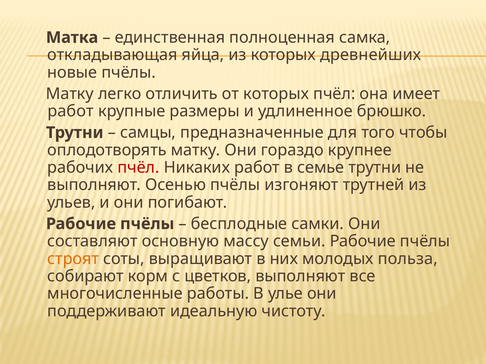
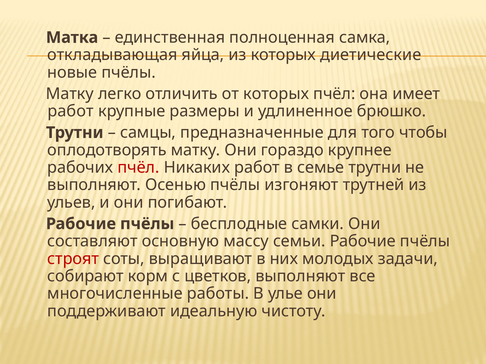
древнейших: древнейших -> диетические (371, 55)
строят colour: orange -> red (73, 259)
польза: польза -> задачи (408, 259)
